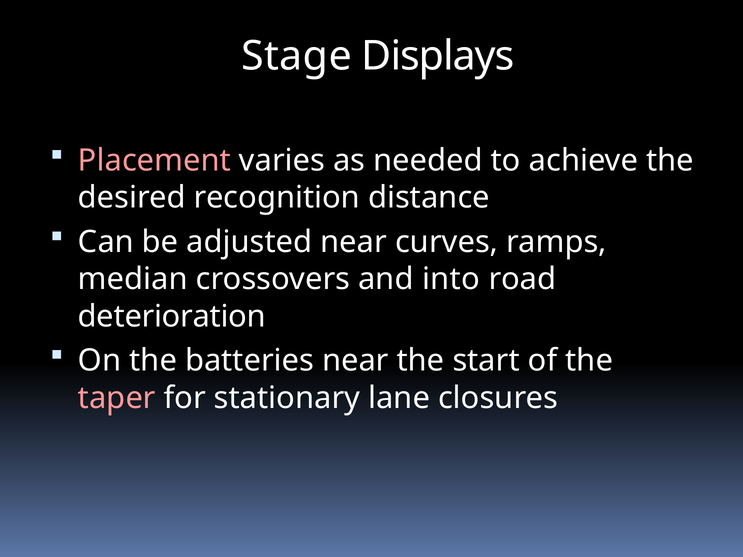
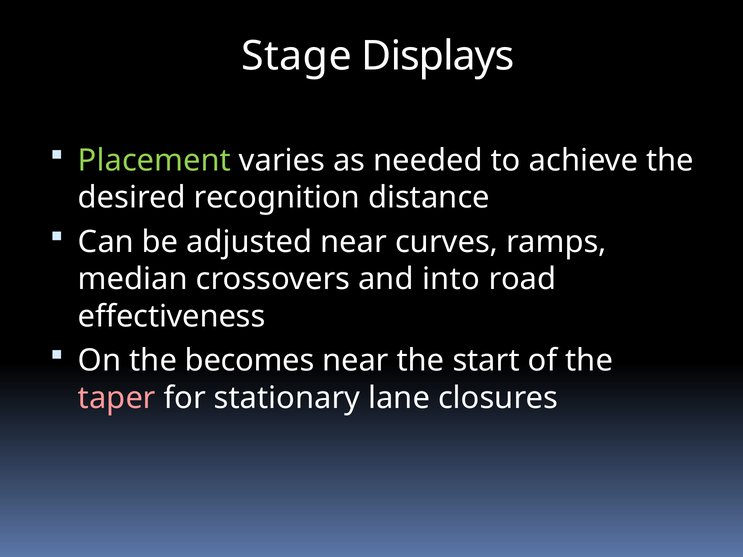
Placement colour: pink -> light green (154, 161)
deterioration: deterioration -> effectiveness (172, 317)
batteries: batteries -> becomes (250, 361)
